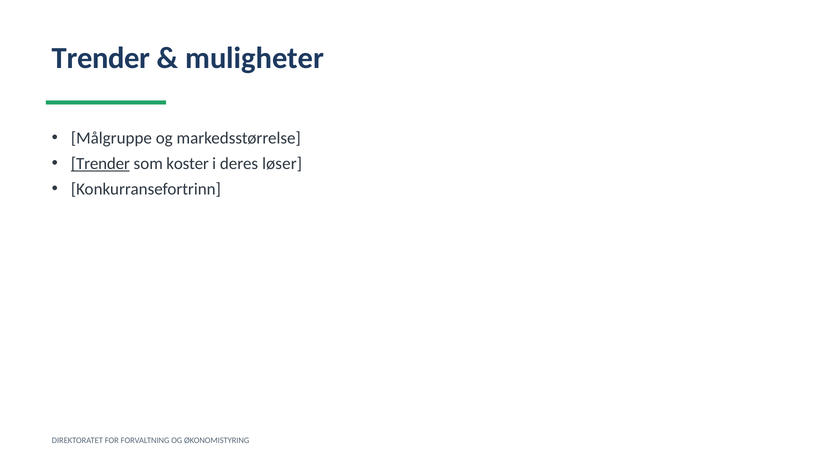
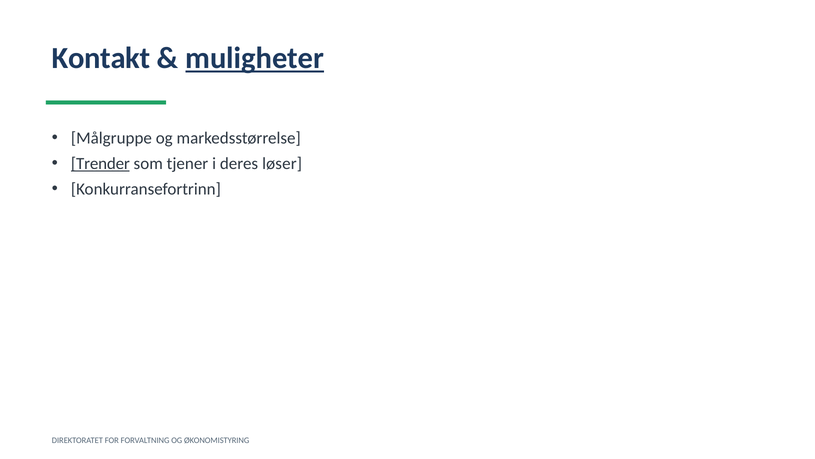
Trender: Trender -> Kontakt (101, 58)
muligheter underline: none -> present (255, 58)
koster: koster -> tjener (187, 164)
